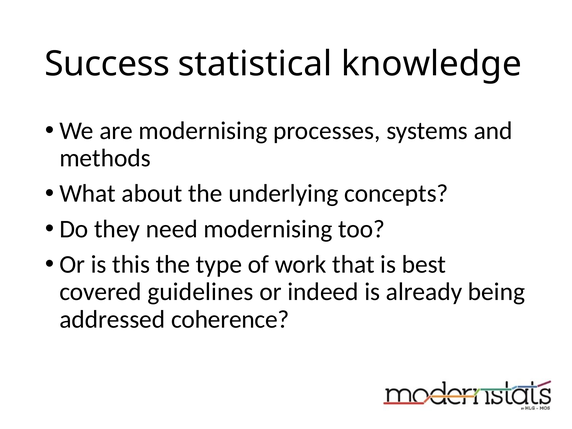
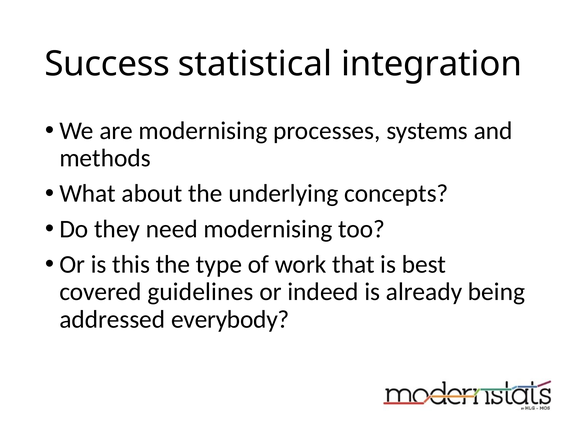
knowledge: knowledge -> integration (432, 64)
coherence: coherence -> everybody (230, 319)
